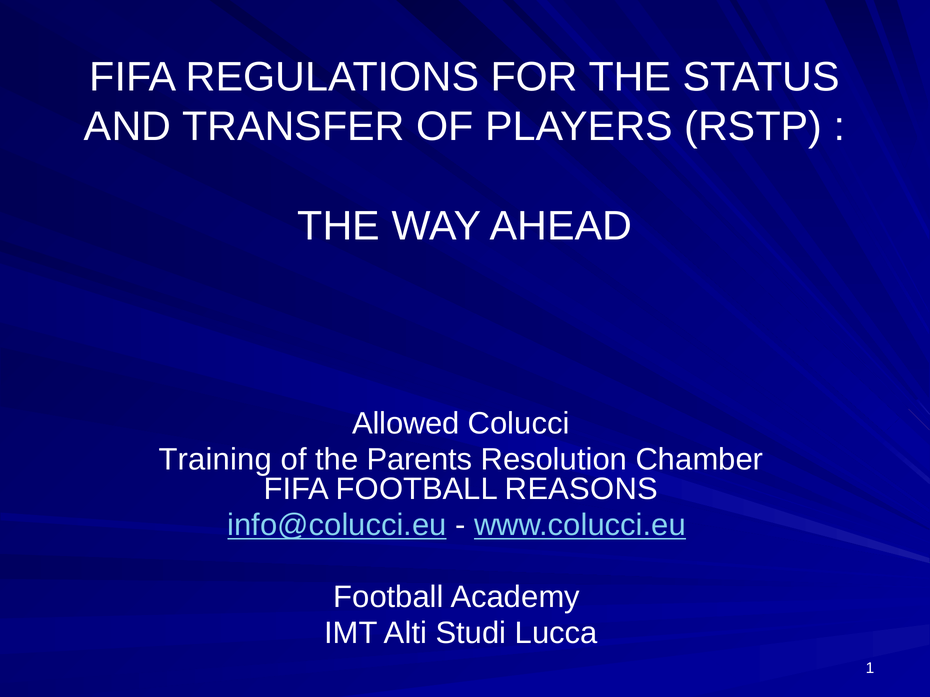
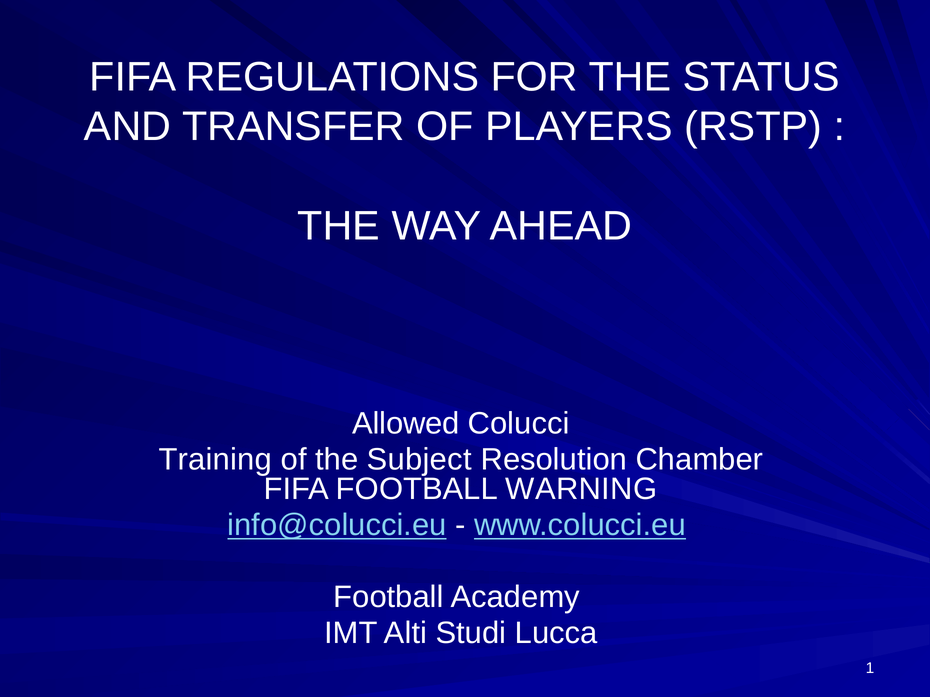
Parents: Parents -> Subject (419, 460)
REASONS: REASONS -> WARNING (581, 490)
